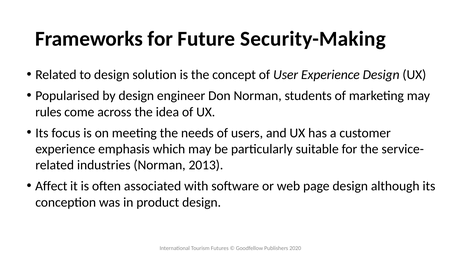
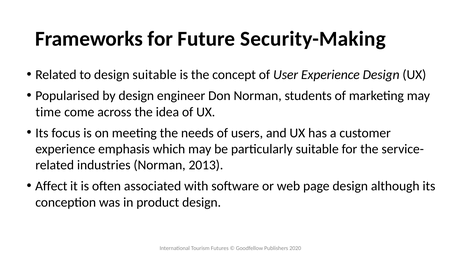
design solution: solution -> suitable (155, 75)
rules: rules -> time (48, 112)
